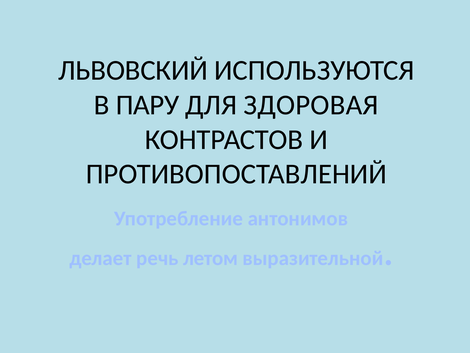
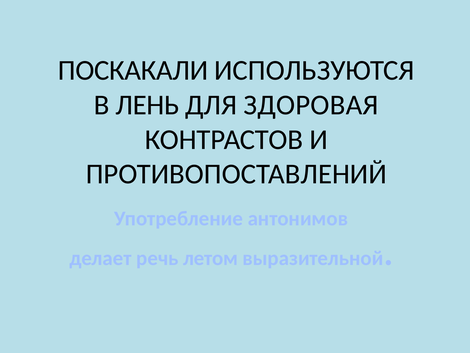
ЛЬВОВСКИЙ: ЛЬВОВСКИЙ -> ПОСКАКАЛИ (133, 70)
ПАРУ: ПАРУ -> ЛЕНЬ (147, 105)
